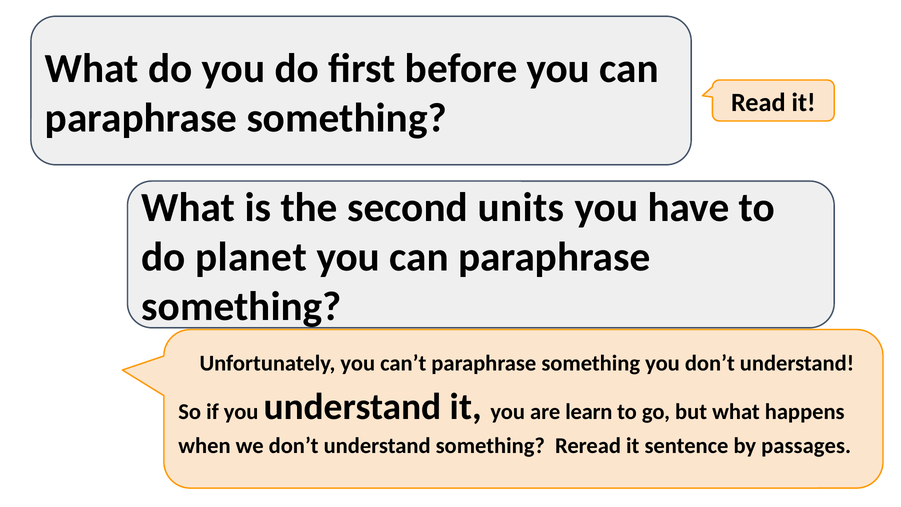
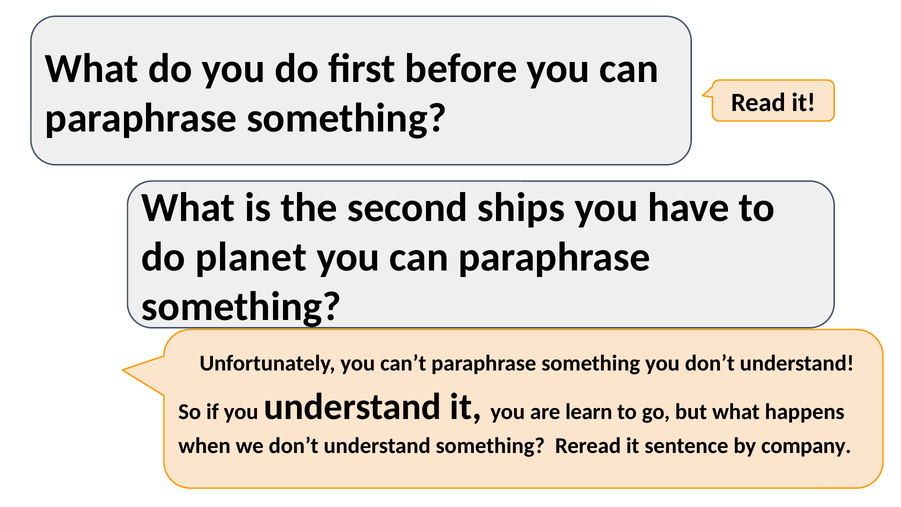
units: units -> ships (521, 208)
passages: passages -> company (806, 446)
